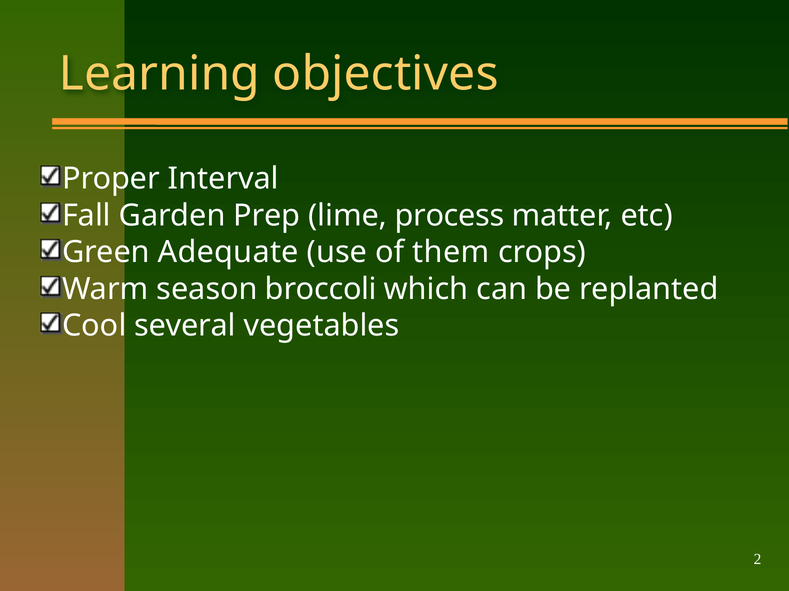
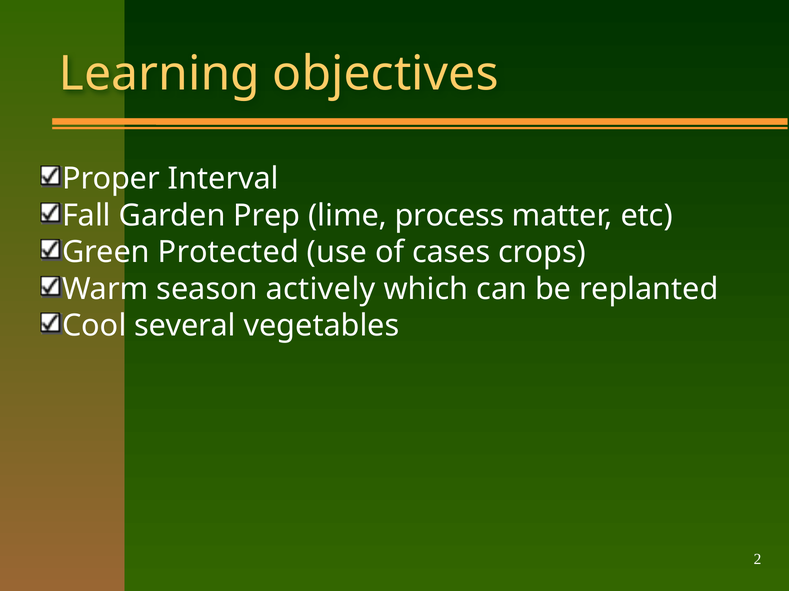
Adequate: Adequate -> Protected (228, 253)
them: them -> cases (451, 253)
broccoli: broccoli -> actively (321, 289)
